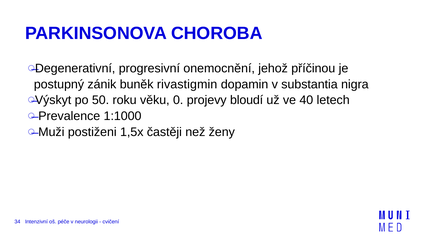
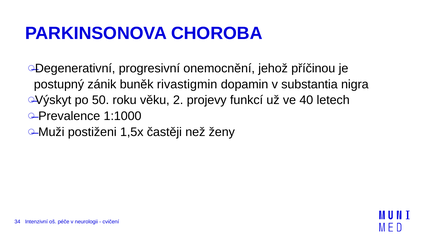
0: 0 -> 2 (178, 100)
bloudí: bloudí -> funkcí (247, 100)
